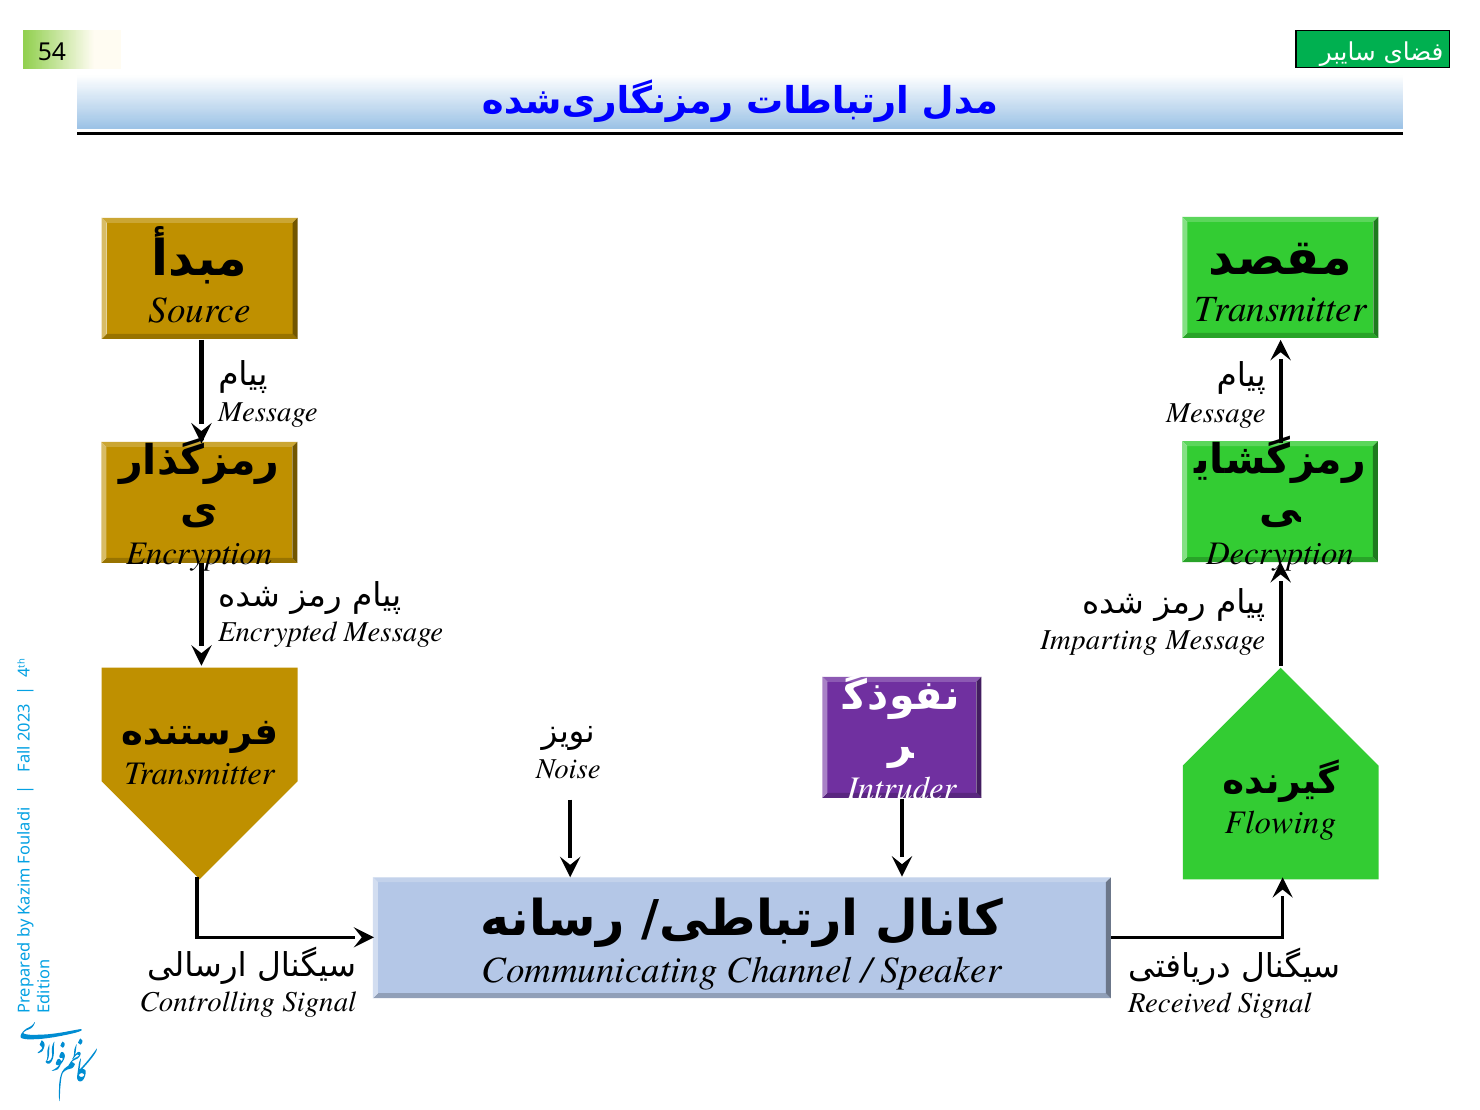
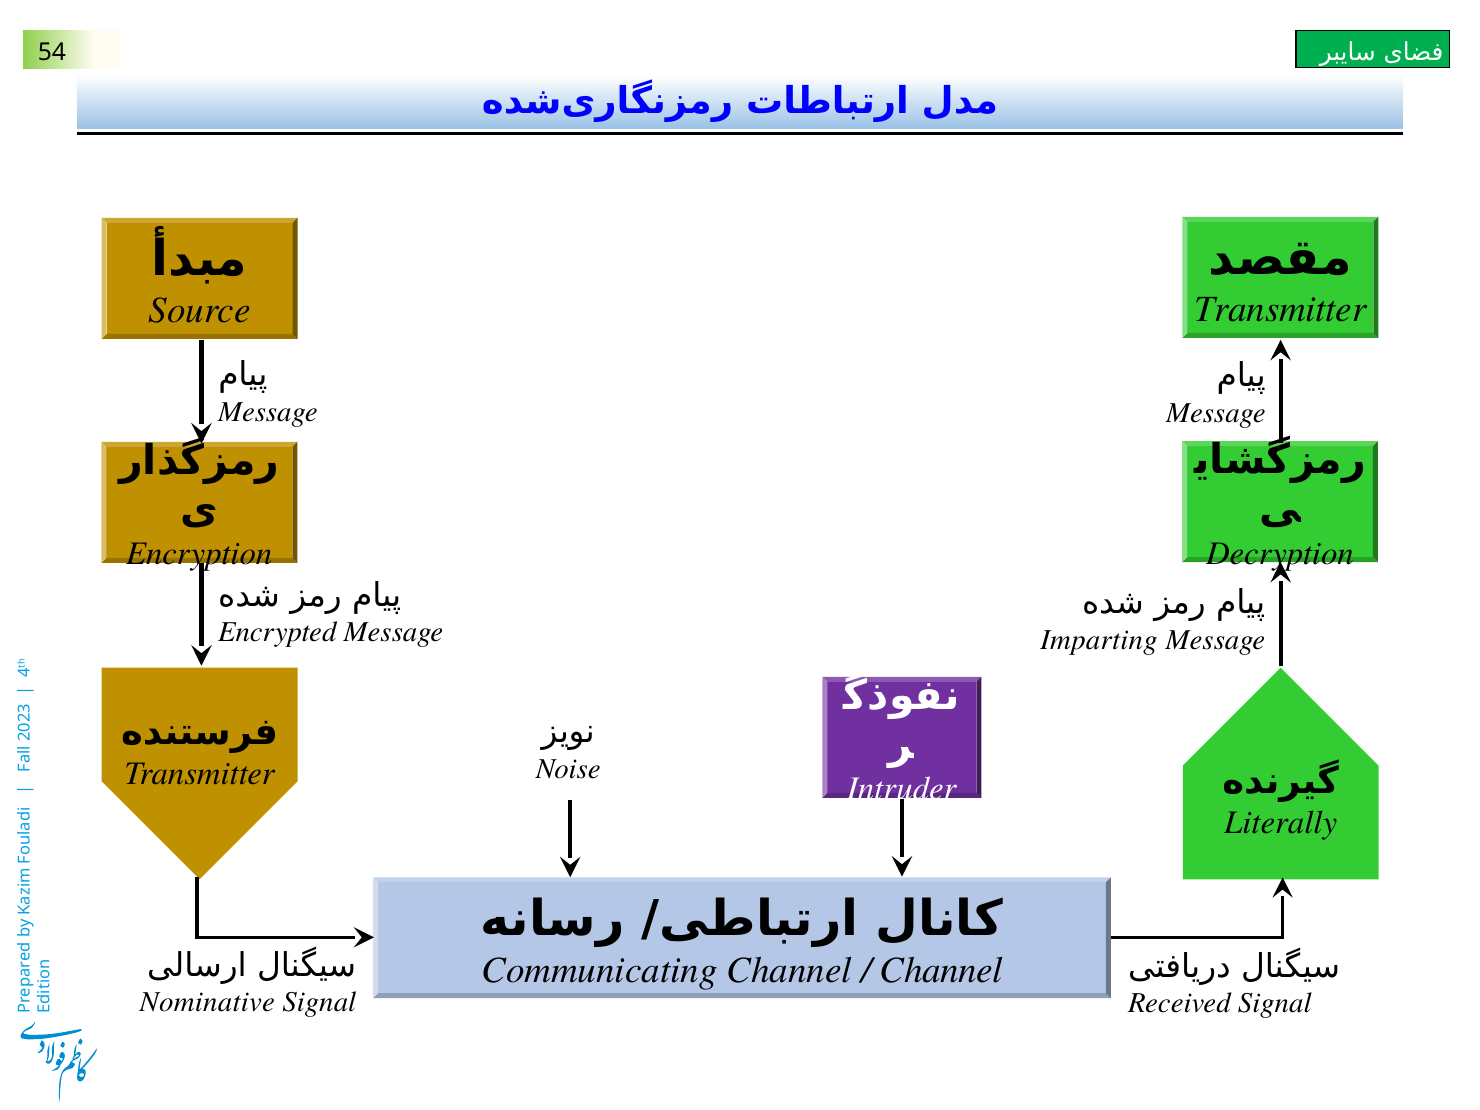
Flowing: Flowing -> Literally (1281, 823)
Speaker: Speaker -> Channel (941, 970)
Controlling: Controlling -> Nominative (207, 1002)
